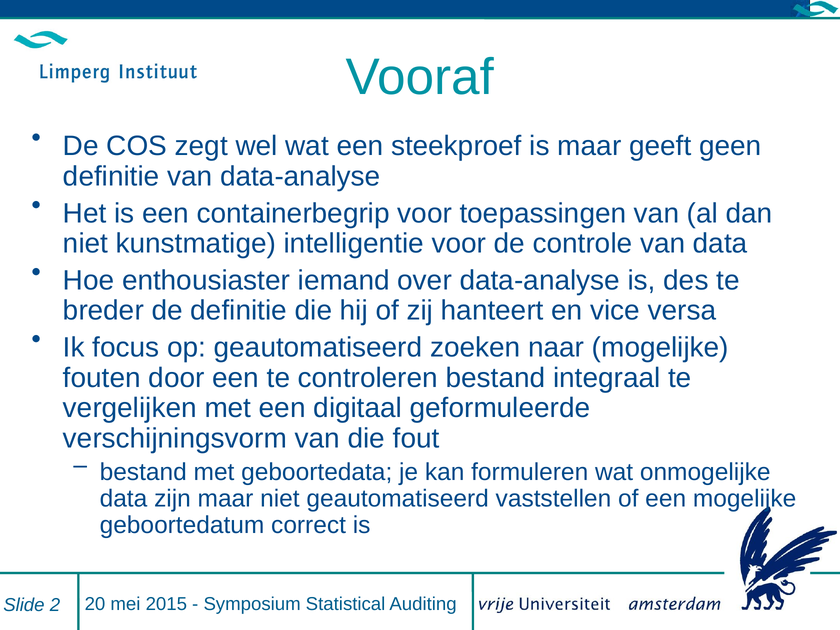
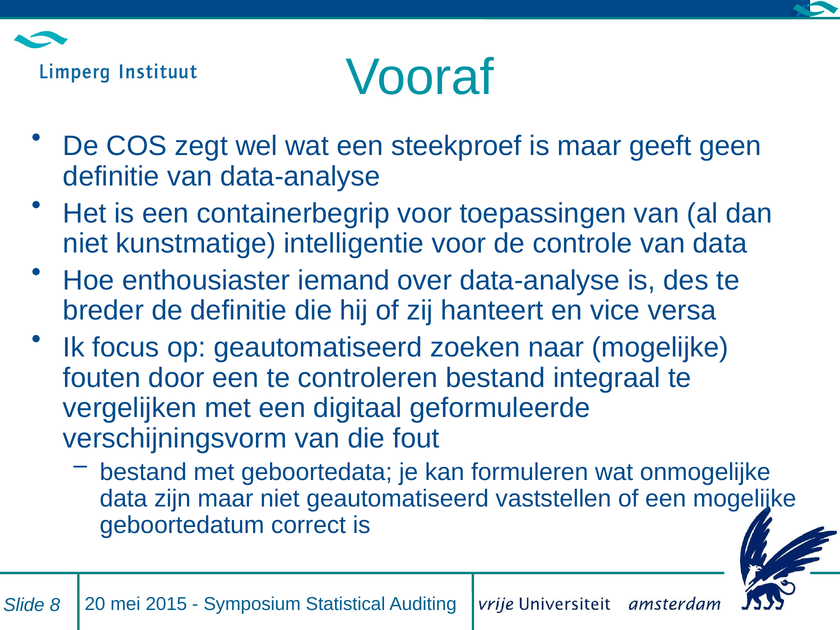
2: 2 -> 8 (55, 605)
